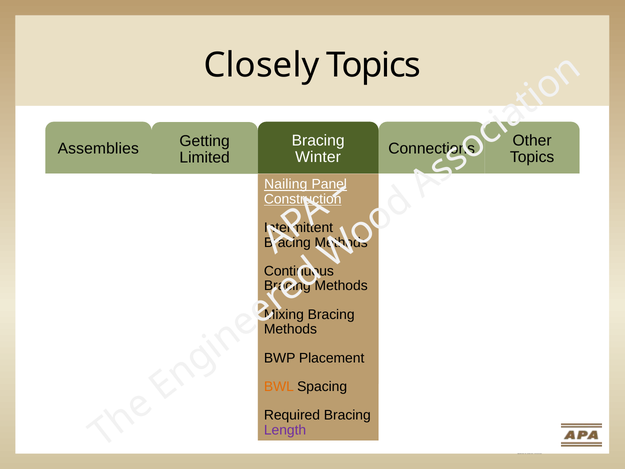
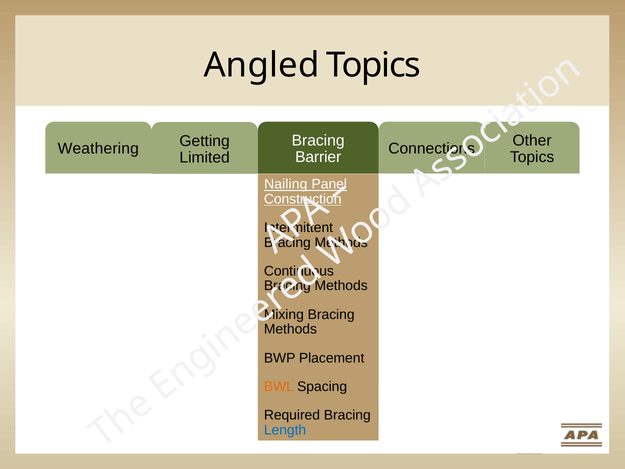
Closely: Closely -> Angled (262, 65)
Assemblies: Assemblies -> Weathering (98, 149)
Winter: Winter -> Barrier (318, 157)
Length colour: purple -> blue (285, 430)
